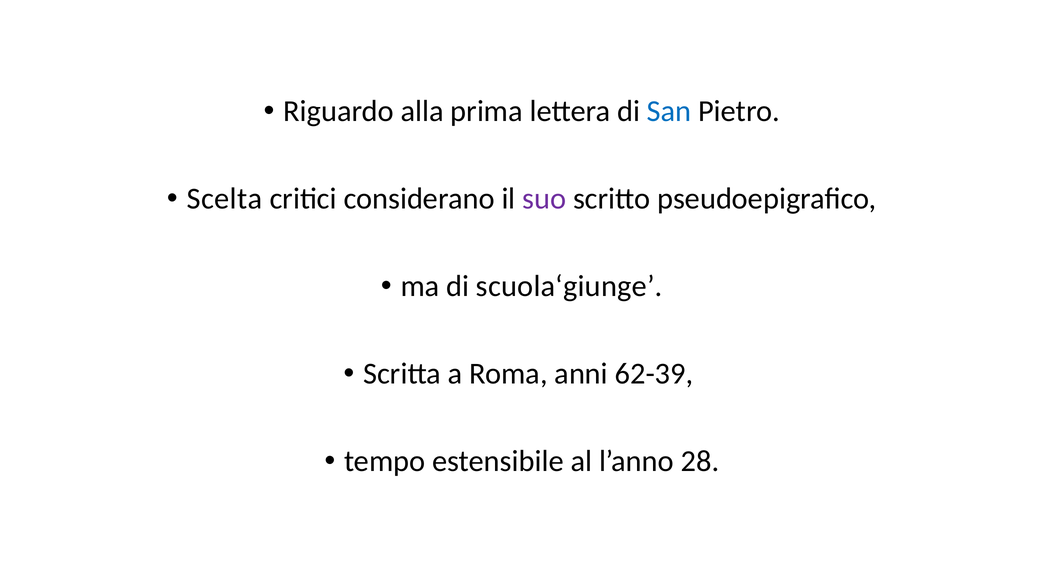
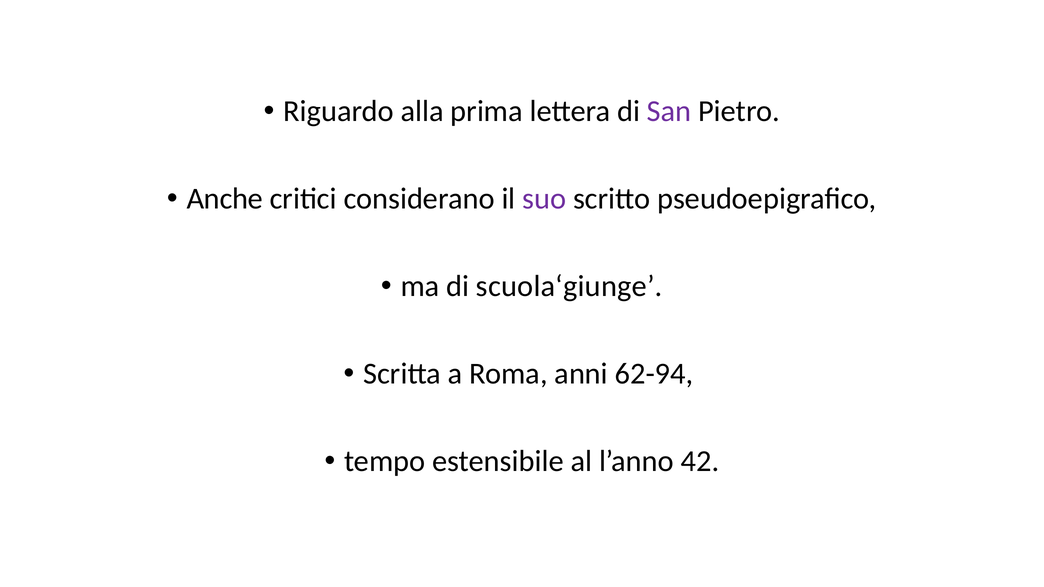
San colour: blue -> purple (669, 111)
Scelta: Scelta -> Anche (225, 199)
62-39: 62-39 -> 62-94 (654, 374)
28: 28 -> 42 (700, 462)
